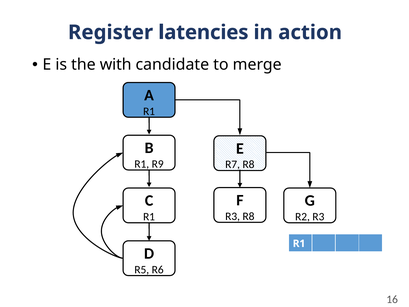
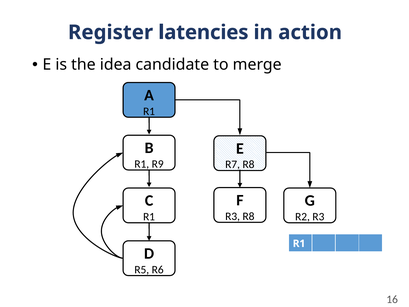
with: with -> idea (116, 65)
